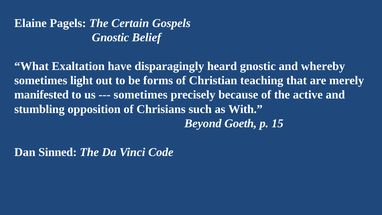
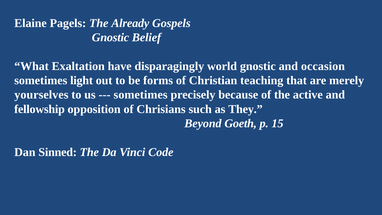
Certain: Certain -> Already (130, 23)
heard: heard -> world (222, 66)
whereby: whereby -> occasion (323, 66)
manifested: manifested -> yourselves (41, 95)
stumbling: stumbling -> fellowship (40, 109)
With: With -> They (245, 109)
